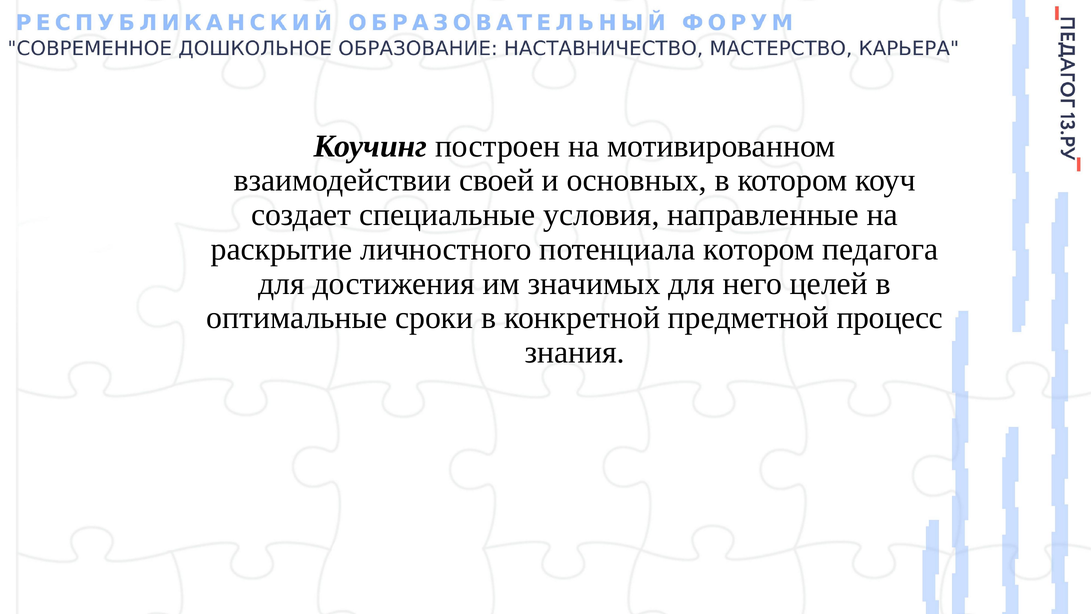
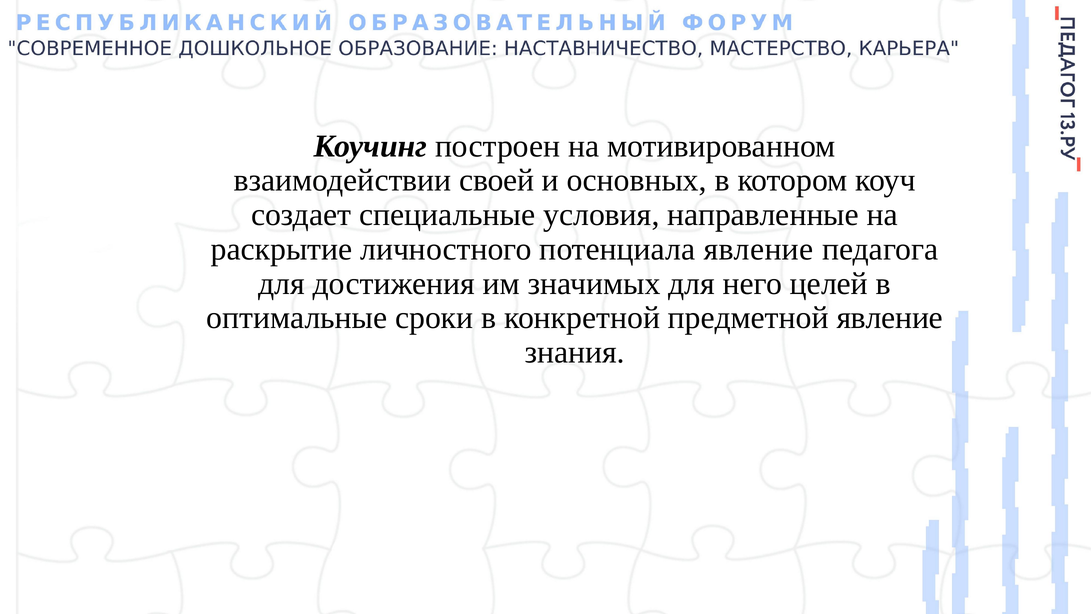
потенциала котором: котором -> явление (759, 249)
предметной процесс: процесс -> явление (890, 318)
